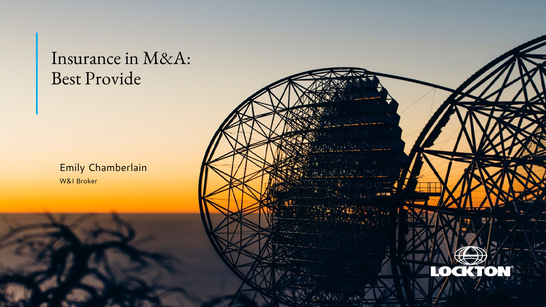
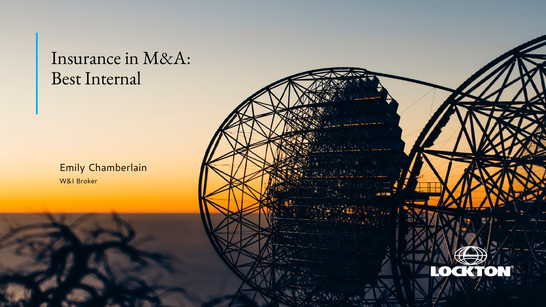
Provide: Provide -> Internal (113, 78)
